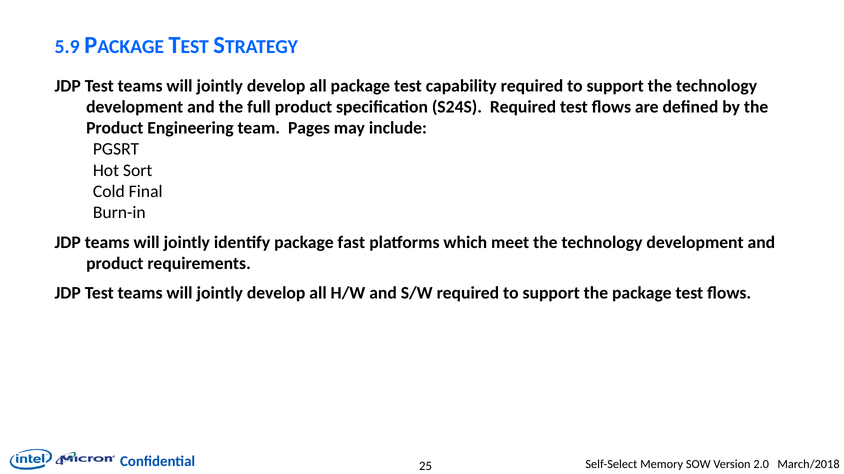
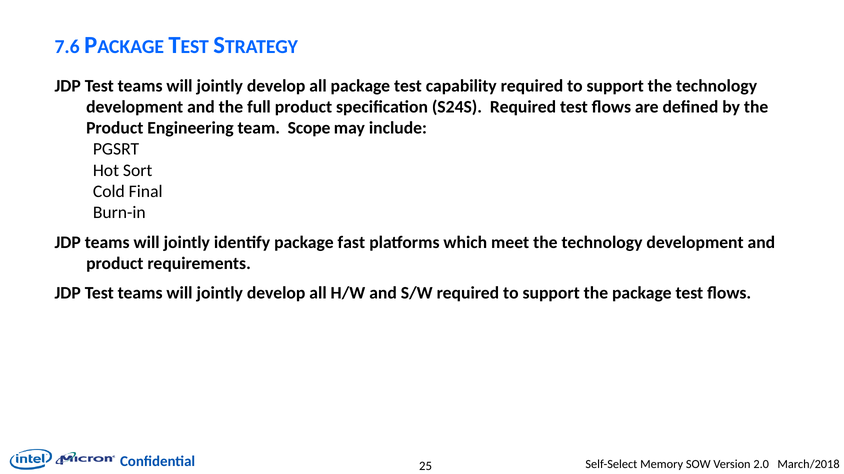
5.9: 5.9 -> 7.6 (67, 47)
Pages: Pages -> Scope (309, 128)
